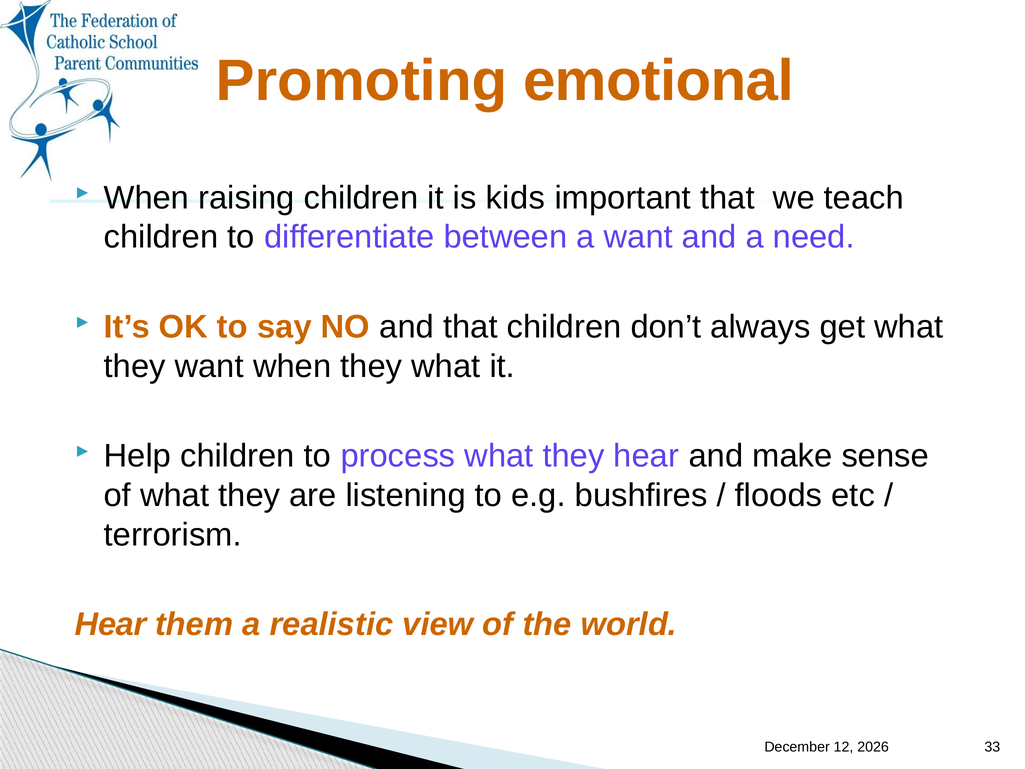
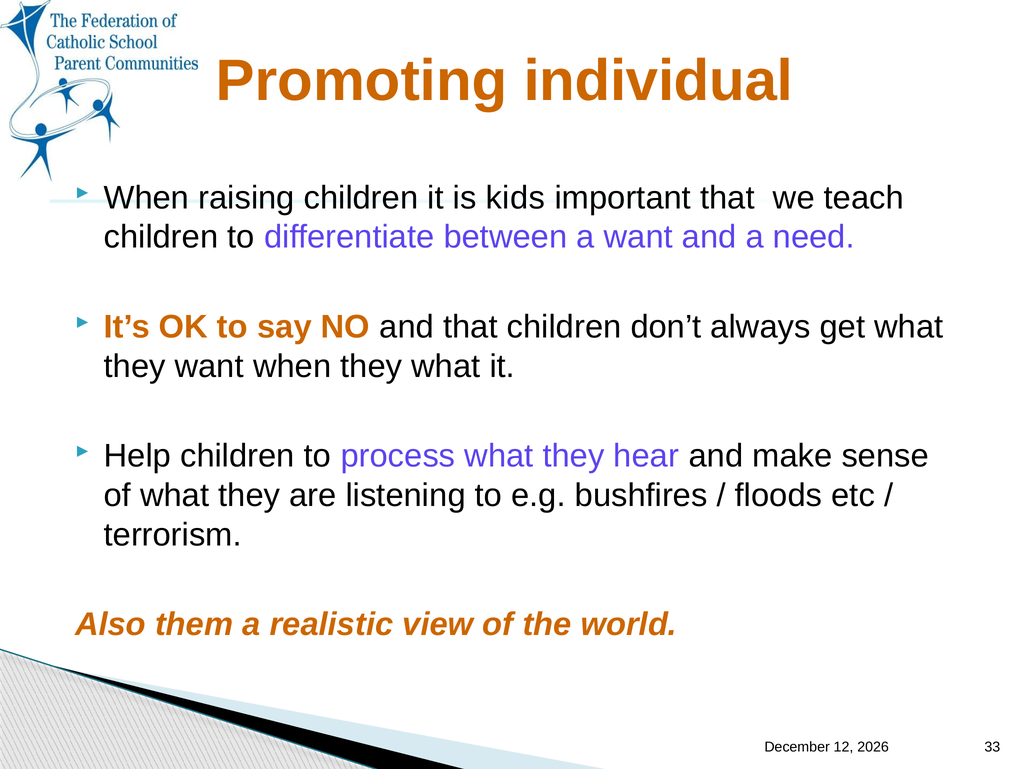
emotional: emotional -> individual (658, 81)
Hear: Hear -> Also (110, 624)
